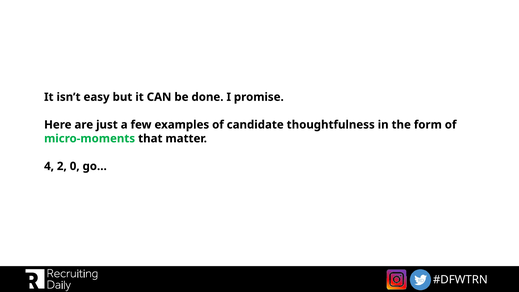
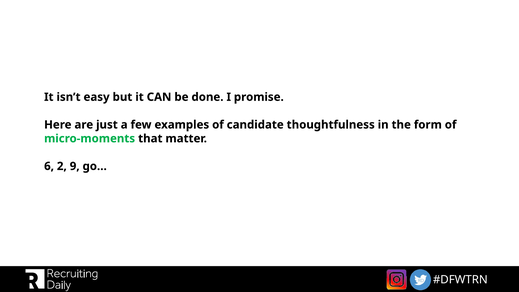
4: 4 -> 6 (49, 166)
0: 0 -> 9 (75, 166)
